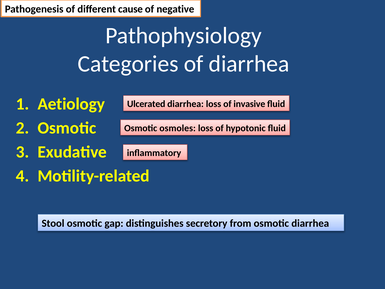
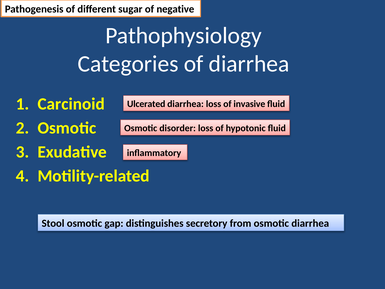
cause: cause -> sugar (130, 9)
Aetiology: Aetiology -> Carcinoid (71, 104)
osmoles: osmoles -> disorder (178, 128)
